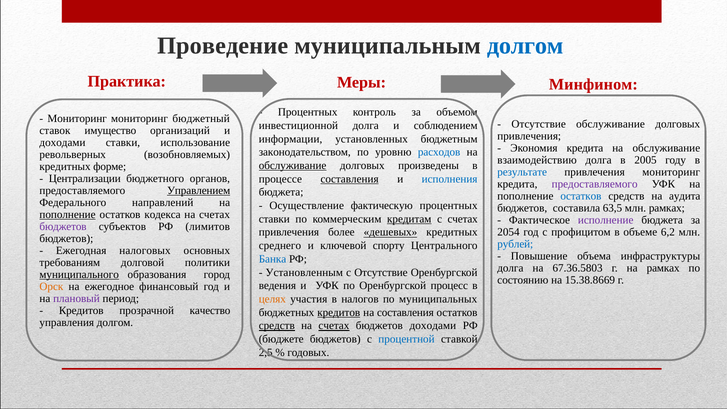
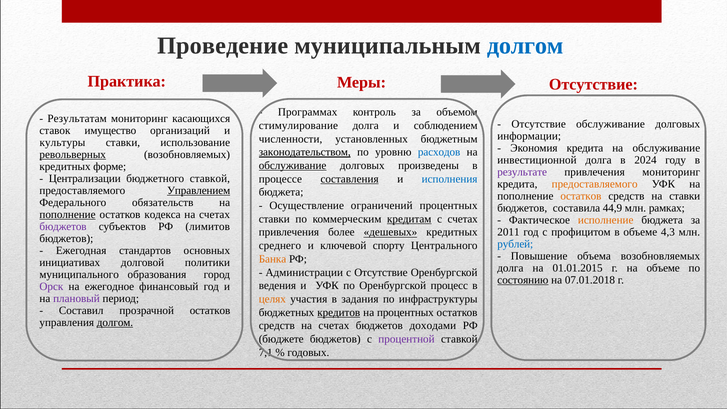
Меры Минфином: Минфином -> Отсутствие (593, 84)
Процентных: Процентных -> Программах (308, 112)
Мониторинг: Мониторинг -> Результатам (77, 119)
бюджетный: бюджетный -> касающихся (201, 119)
инвестиционной: инвестиционной -> стимулирование (298, 126)
привлечения: привлечения -> информации (529, 136)
информации: информации -> численности (291, 139)
доходами: доходами -> культуры (62, 143)
законодательством underline: none -> present (305, 152)
револьверных underline: none -> present (73, 155)
взаимодействию: взаимодействию -> инвестиционной (537, 160)
2005: 2005 -> 2024 (645, 160)
результате colour: blue -> purple (522, 172)
бюджетного органов: органов -> ставкой (210, 178)
предоставляемого colour: purple -> orange (595, 184)
остатков colour: blue -> orange (581, 196)
на аудита: аудита -> ставки (685, 196)
направлений: направлений -> обязательств (163, 202)
фактическую: фактическую -> ограничений (382, 206)
63,5: 63,5 -> 44,9 (612, 208)
исполнение colour: purple -> orange (606, 220)
2054: 2054 -> 2011 (508, 232)
6,2: 6,2 -> 4,3 (668, 232)
налоговых: налоговых -> стандартов (145, 250)
объема инфраструктуры: инфраструктуры -> возобновляемых (660, 256)
Банка colour: blue -> orange (272, 259)
требованиям: требованиям -> инициативах (70, 262)
67.36.5803: 67.36.5803 -> 01.01.2015 (578, 268)
на рамках: рамках -> объеме (663, 268)
Установленным: Установленным -> Администрации (304, 272)
муниципального underline: present -> none (79, 274)
состоянию underline: none -> present (523, 280)
15.38.8669: 15.38.8669 -> 07.01.2018 (590, 280)
Орск colour: orange -> purple (51, 286)
налогов: налогов -> задания (360, 299)
муниципальных: муниципальных -> инфраструктуры (438, 299)
Кредитов: Кредитов -> Составил (81, 310)
прозрачной качество: качество -> остатков (210, 310)
на составления: составления -> процентных (405, 312)
долгом underline: none -> present (115, 322)
средств underline: present -> none (277, 326)
счетах underline: present -> none (334, 326)
процентной colour: blue -> purple (406, 339)
2,5: 2,5 -> 7,1 (266, 352)
